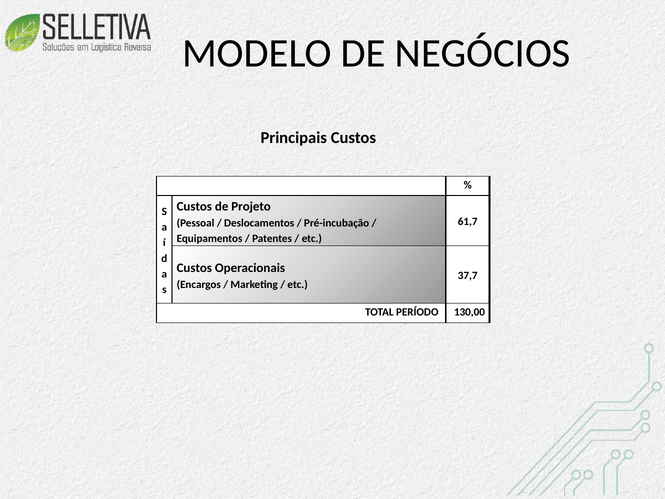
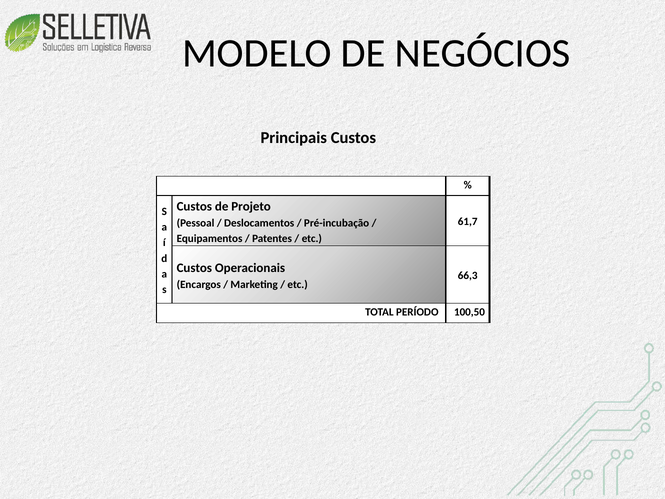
37,7: 37,7 -> 66,3 (468, 276)
130,00: 130,00 -> 100,50 (469, 312)
